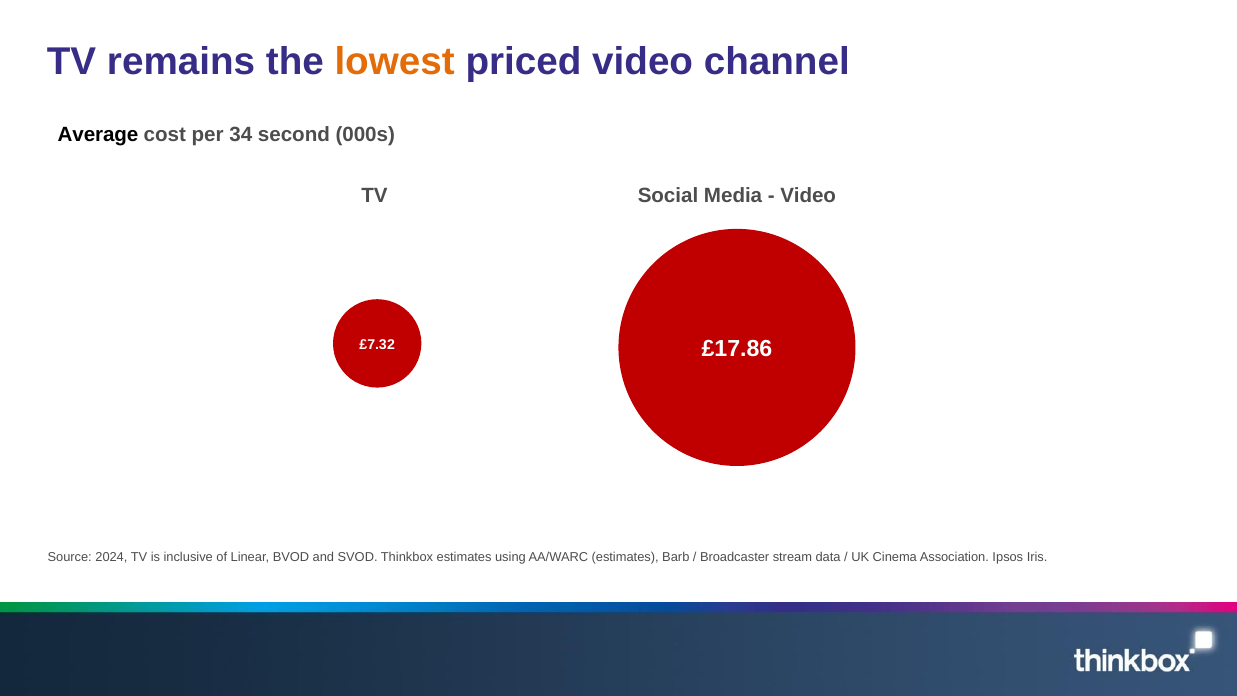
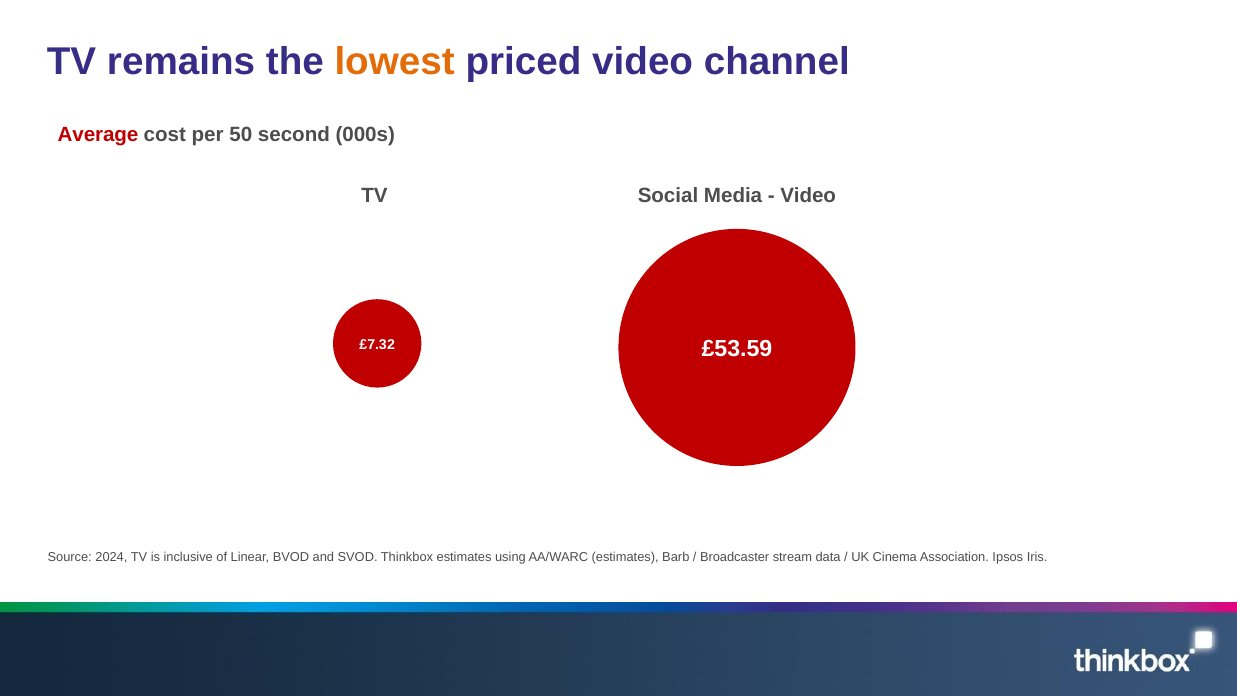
Average colour: black -> red (98, 134)
34: 34 -> 50 (241, 134)
£17.86: £17.86 -> £53.59 (737, 349)
